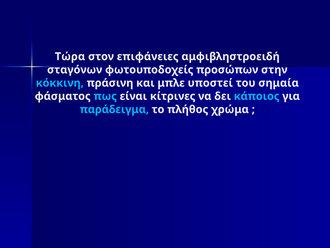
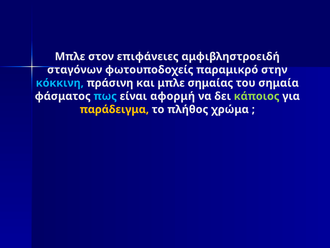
Τώρα: Τώρα -> Μπλε (70, 56)
προσώπων: προσώπων -> παραμικρό (227, 70)
υποστεί: υποστεί -> σημαίας (210, 83)
κίτρινες: κίτρινες -> αφορμή (173, 96)
κάποιος colour: light blue -> light green (257, 96)
παράδειγμα colour: light blue -> yellow (114, 109)
